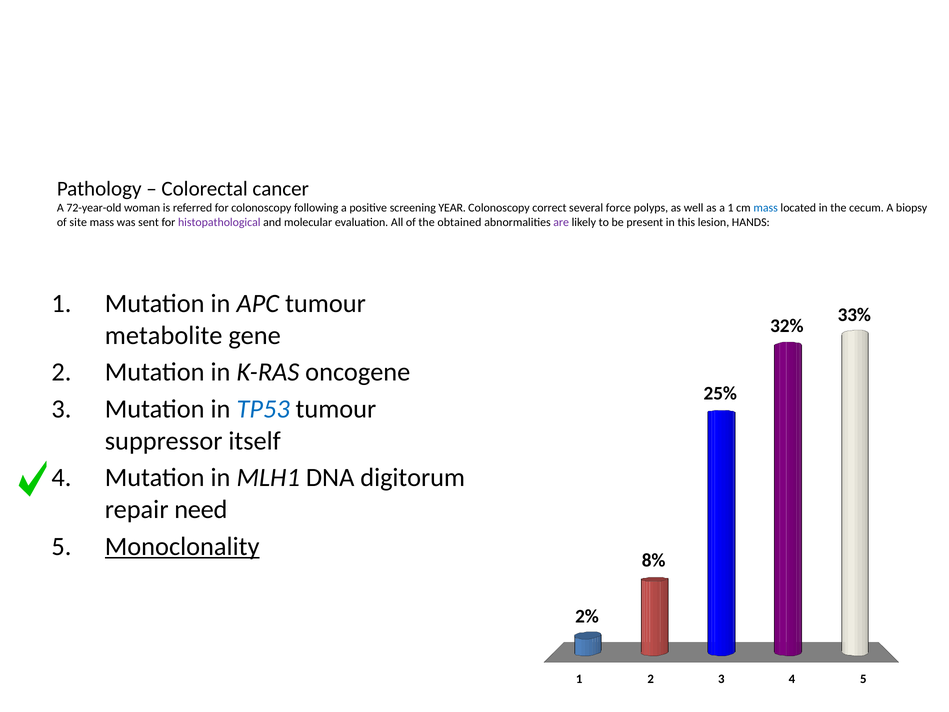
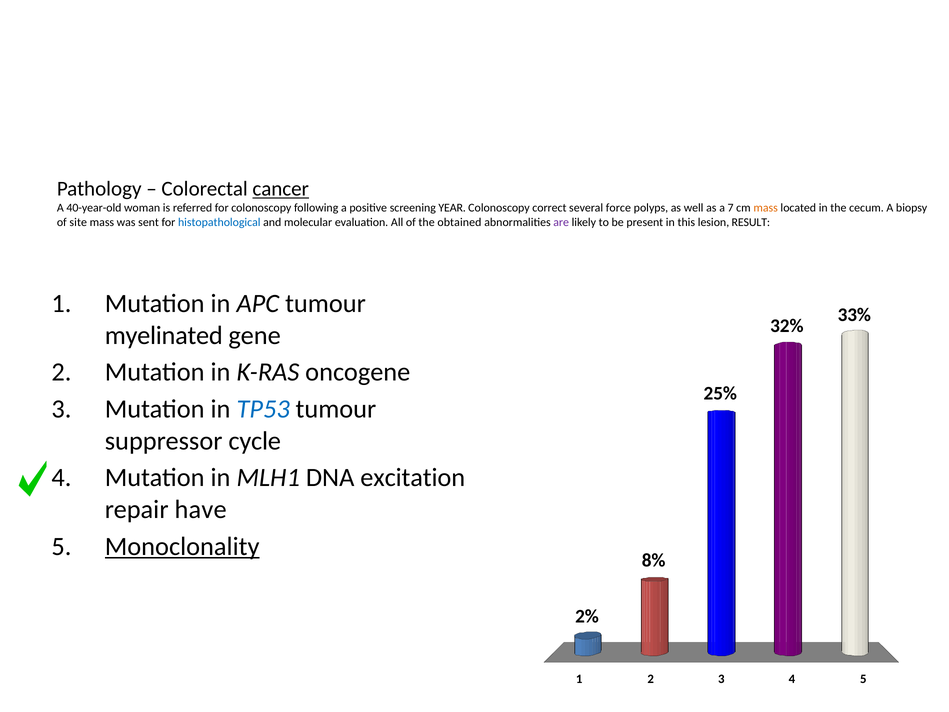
cancer underline: none -> present (281, 189)
72-year-old: 72-year-old -> 40-year-old (94, 208)
a 1: 1 -> 7 (731, 208)
mass colour: blue -> orange (766, 208)
histopathological colour: purple -> blue (219, 222)
HANDS: HANDS -> RESULT (751, 222)
metabolite: metabolite -> myelinated (164, 335)
itself: itself -> cycle (255, 441)
digitorum: digitorum -> excitation (413, 478)
need: need -> have (201, 509)
